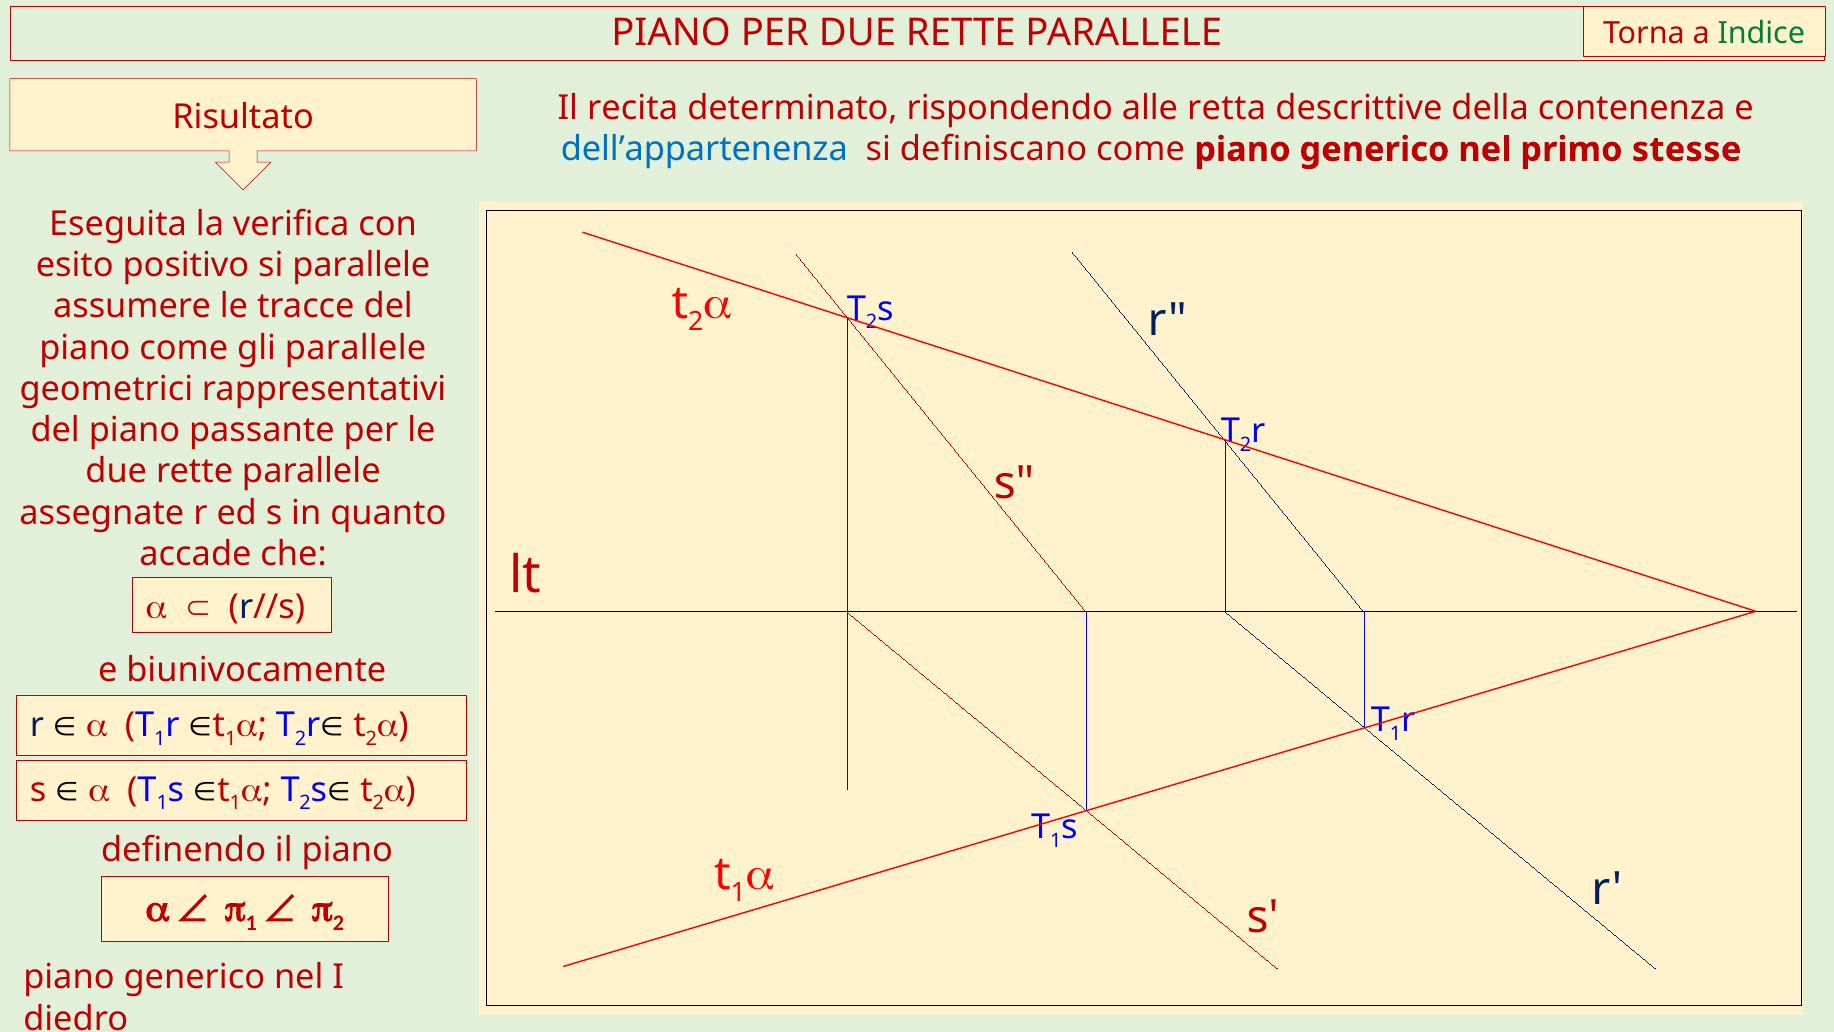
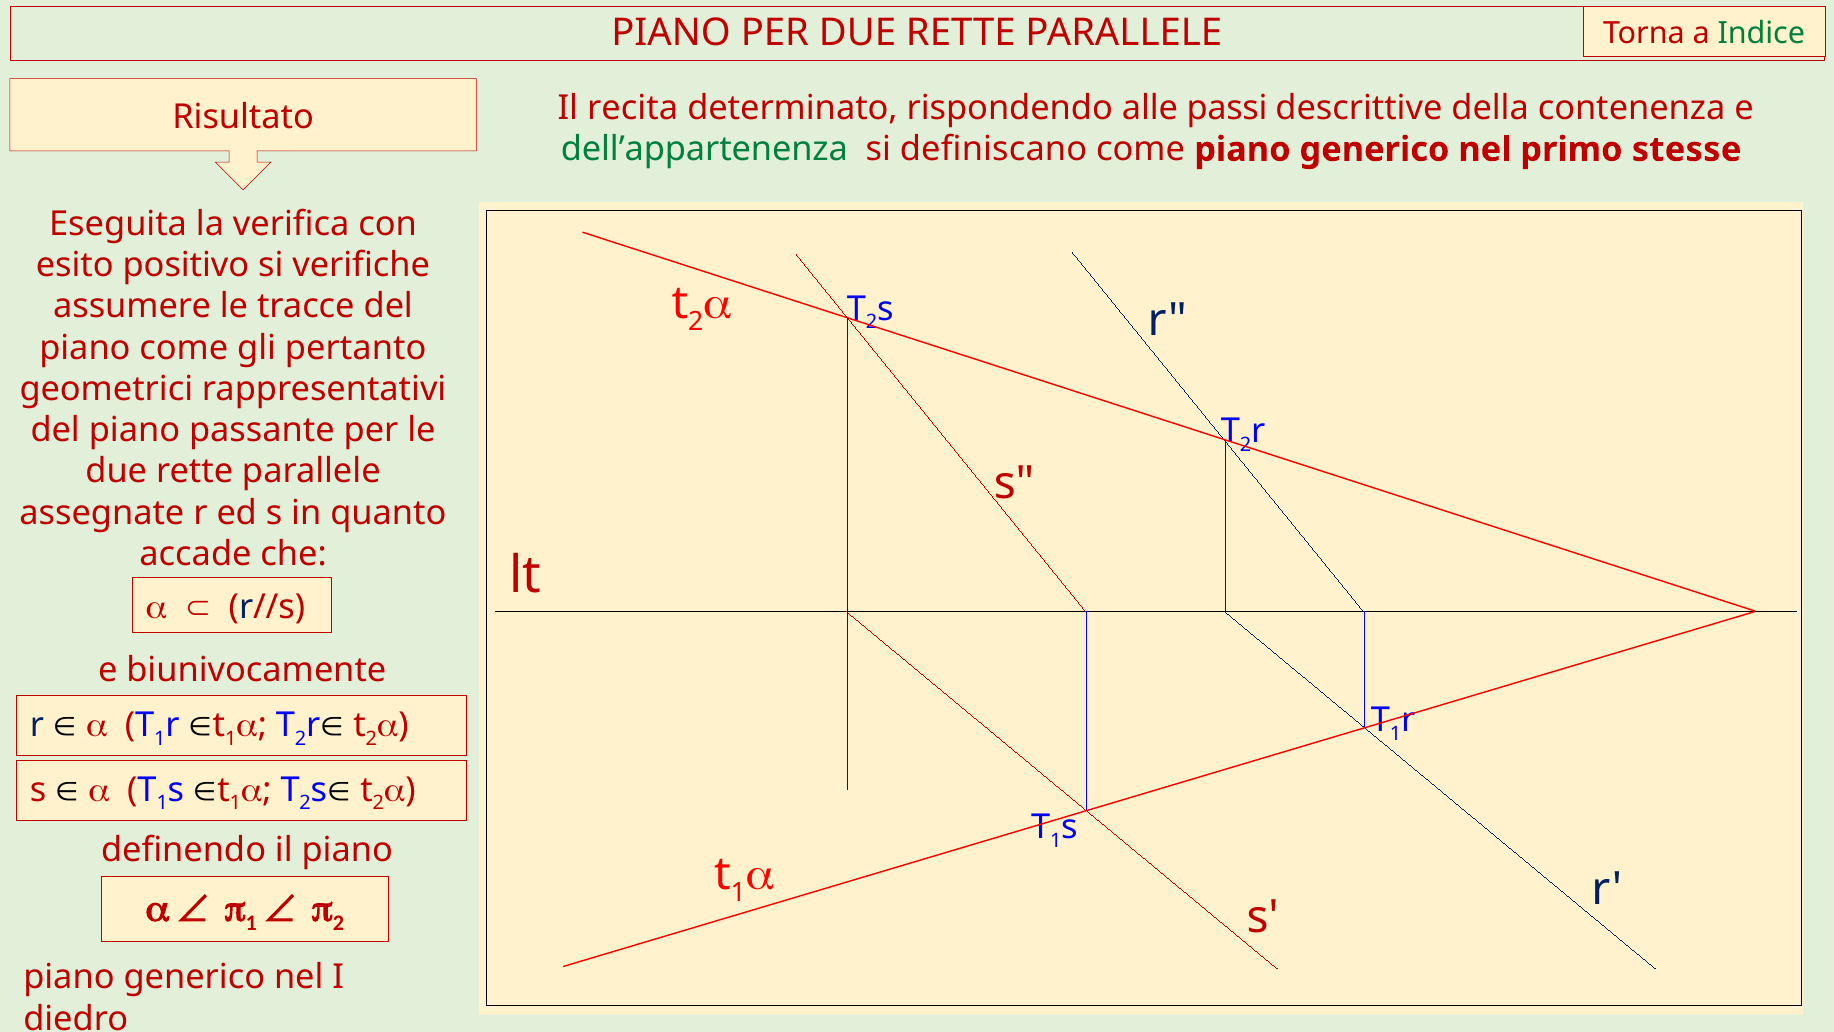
retta: retta -> passi (1227, 108)
dell’appartenenza colour: blue -> green (704, 149)
si parallele: parallele -> verifiche (361, 265)
gli parallele: parallele -> pertanto (356, 348)
